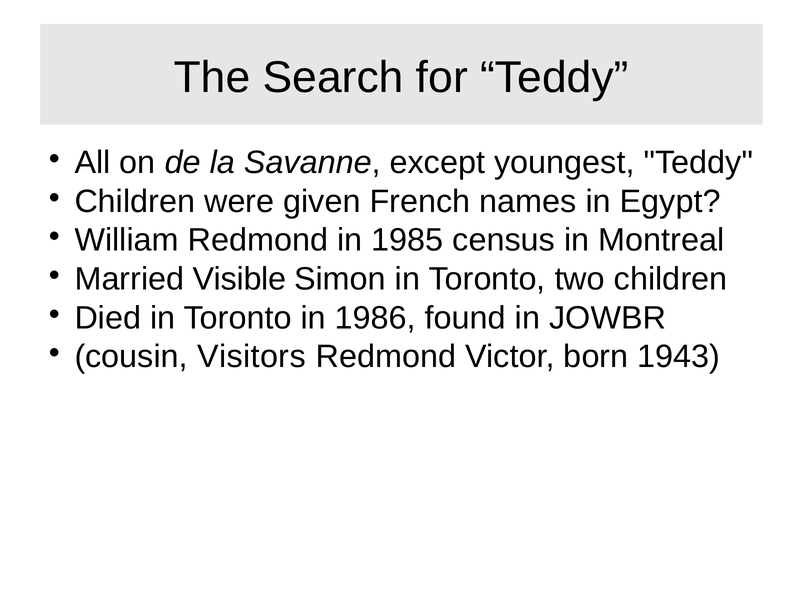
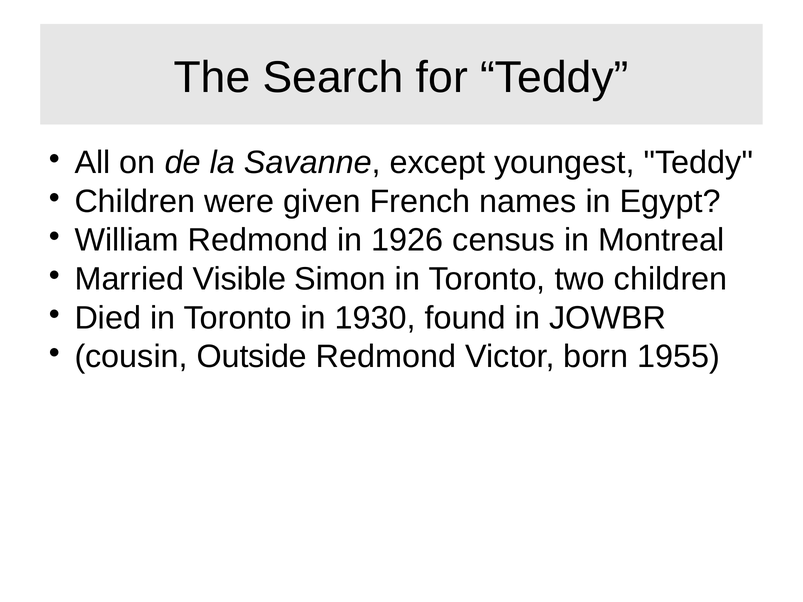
1985: 1985 -> 1926 (407, 240)
1986: 1986 -> 1930 (375, 318)
Visitors: Visitors -> Outside (252, 357)
1943: 1943 -> 1955 (679, 357)
